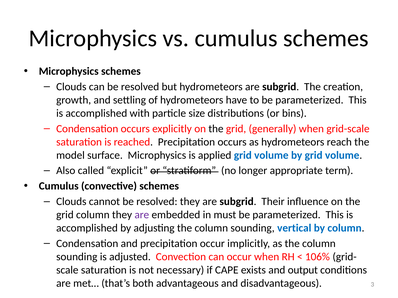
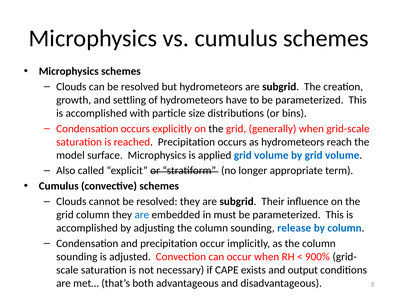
are colour: purple -> blue (142, 215)
vertical: vertical -> release (294, 228)
106%: 106% -> 900% (317, 257)
